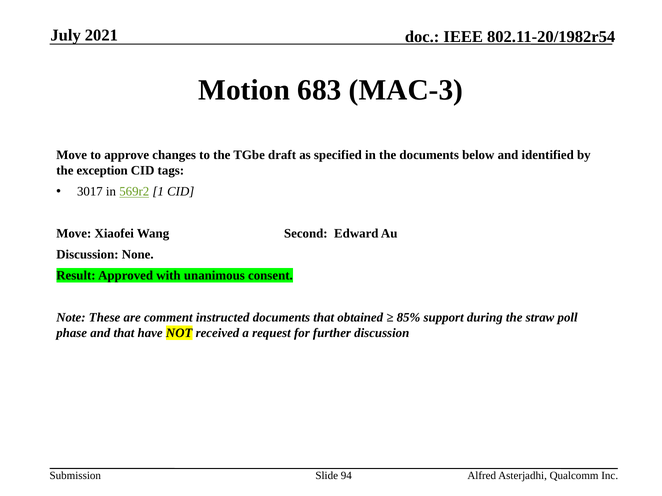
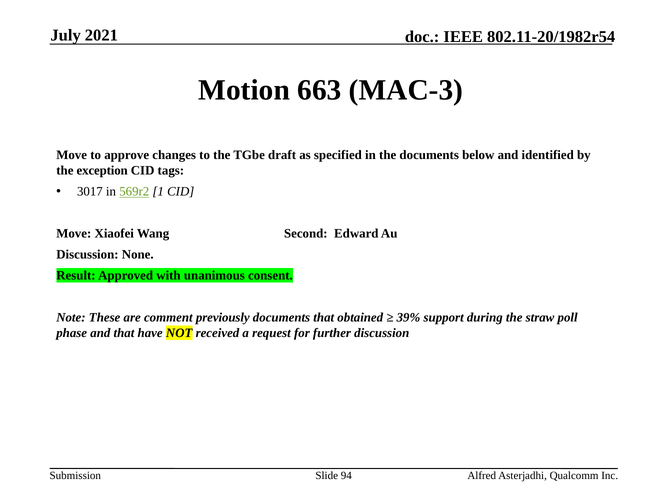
683: 683 -> 663 (319, 90)
instructed: instructed -> previously (223, 318)
85%: 85% -> 39% (408, 318)
